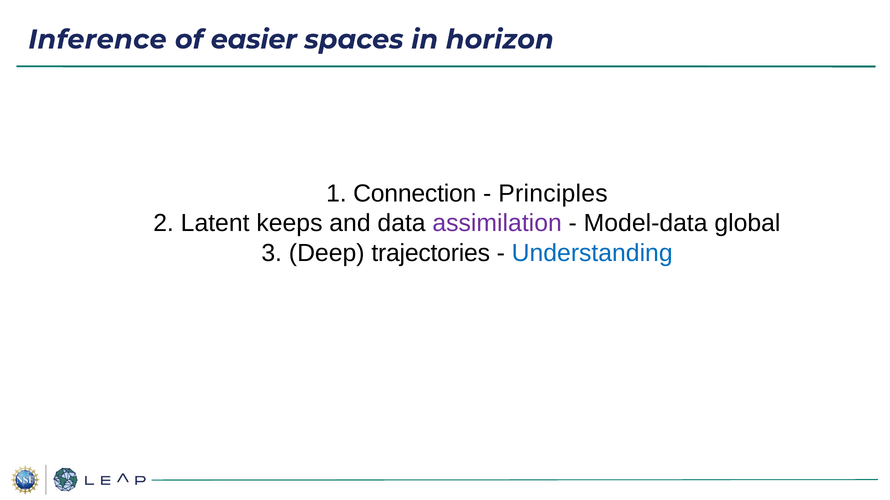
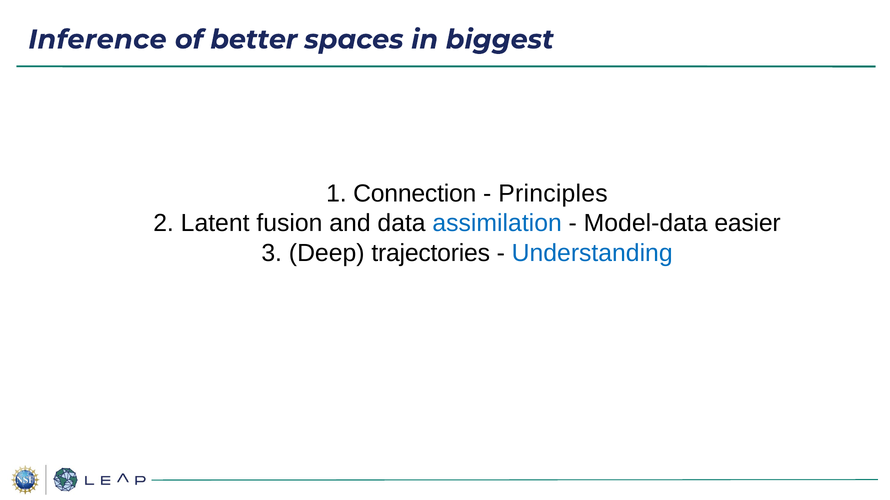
easier: easier -> better (254, 40)
horizon: horizon -> biggest (500, 40)
keeps: keeps -> fusion (289, 224)
assimilation colour: purple -> blue (497, 224)
global: global -> easier (748, 224)
